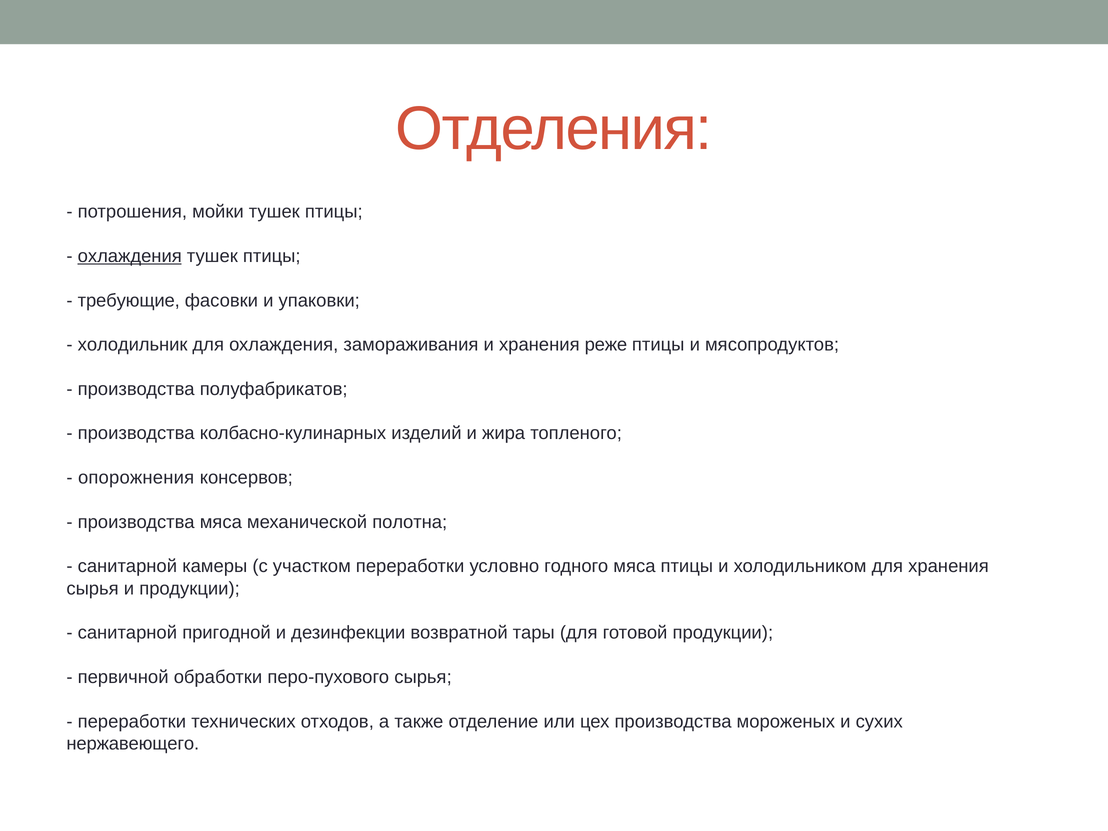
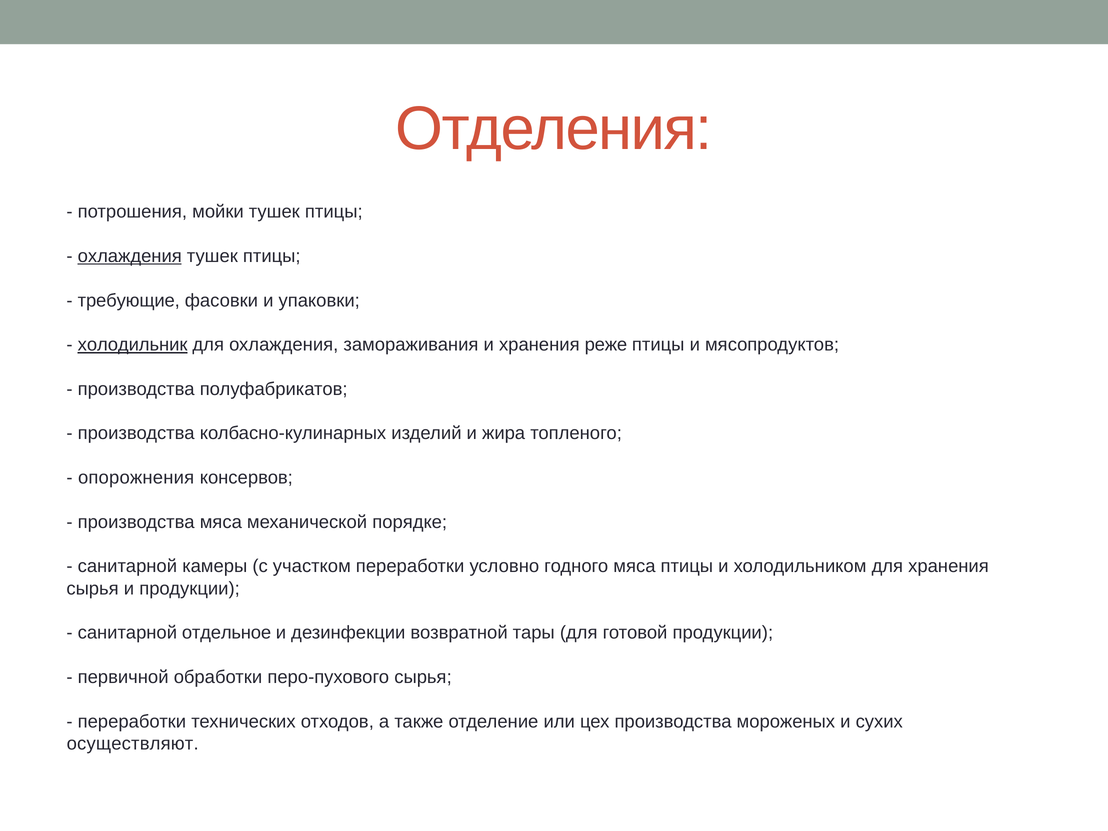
холодильник underline: none -> present (133, 345)
полотна: полотна -> порядке (410, 522)
пригодной: пригодной -> отдельное (227, 633)
нержавеющего: нержавеющего -> осуществляют (133, 744)
